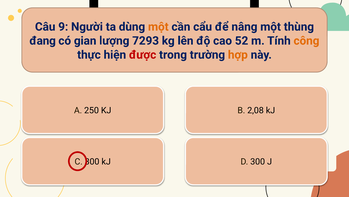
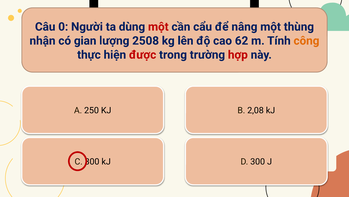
9: 9 -> 0 (63, 27)
một colour: orange -> red (158, 27)
đang: đang -> nhận (43, 41)
7293: 7293 -> 2508 (146, 41)
52: 52 -> 62 (242, 41)
hợp colour: orange -> red (238, 55)
